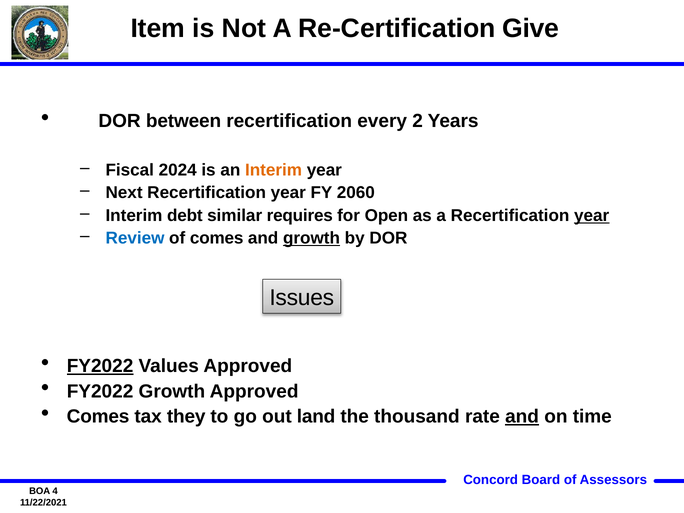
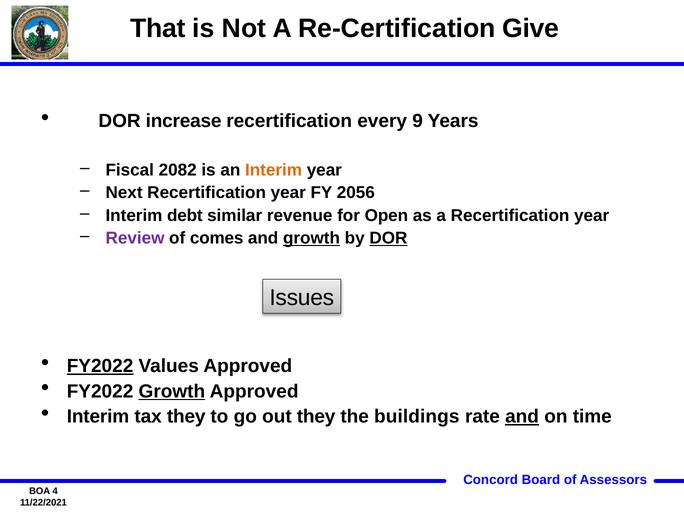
Item: Item -> That (158, 29)
between: between -> increase (184, 121)
2: 2 -> 9 (418, 121)
2024: 2024 -> 2082 (178, 170)
2060: 2060 -> 2056 (356, 193)
requires: requires -> revenue (300, 215)
year underline: present -> none (592, 215)
Review colour: blue -> purple (135, 238)
DOR underline: none -> present (388, 238)
Growth underline: none -> present (172, 391)
Comes: Comes -> Interim (98, 417)
out land: land -> they (316, 417)
thousand: thousand -> buildings (417, 417)
